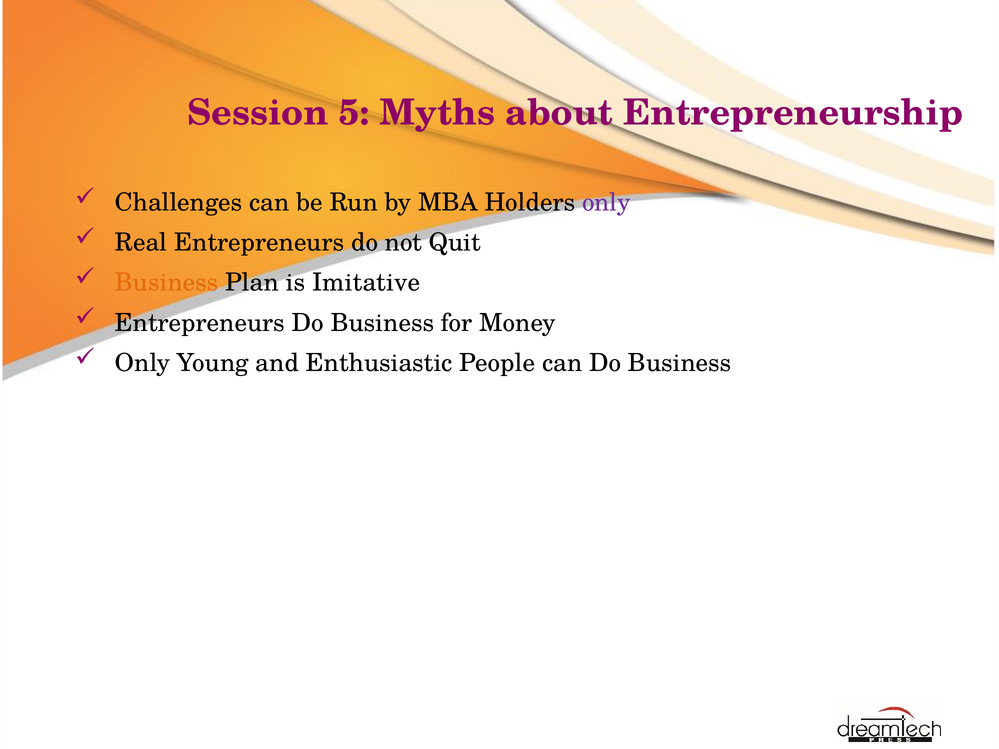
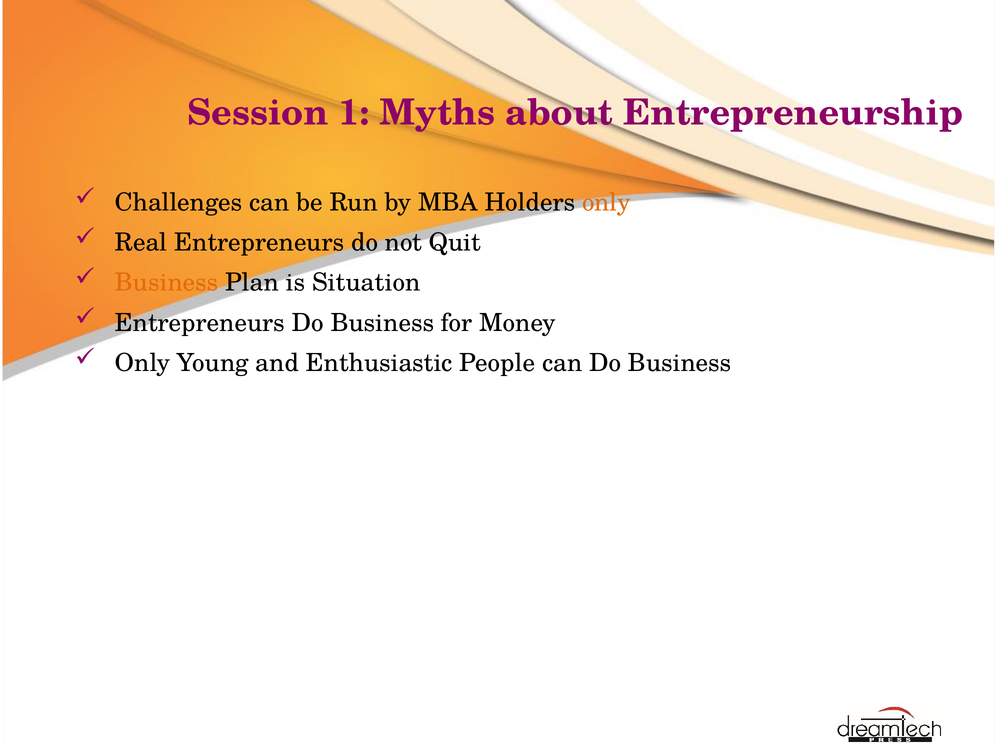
5: 5 -> 1 (354, 113)
only colour: purple -> orange (606, 203)
Imitative: Imitative -> Situation (366, 283)
